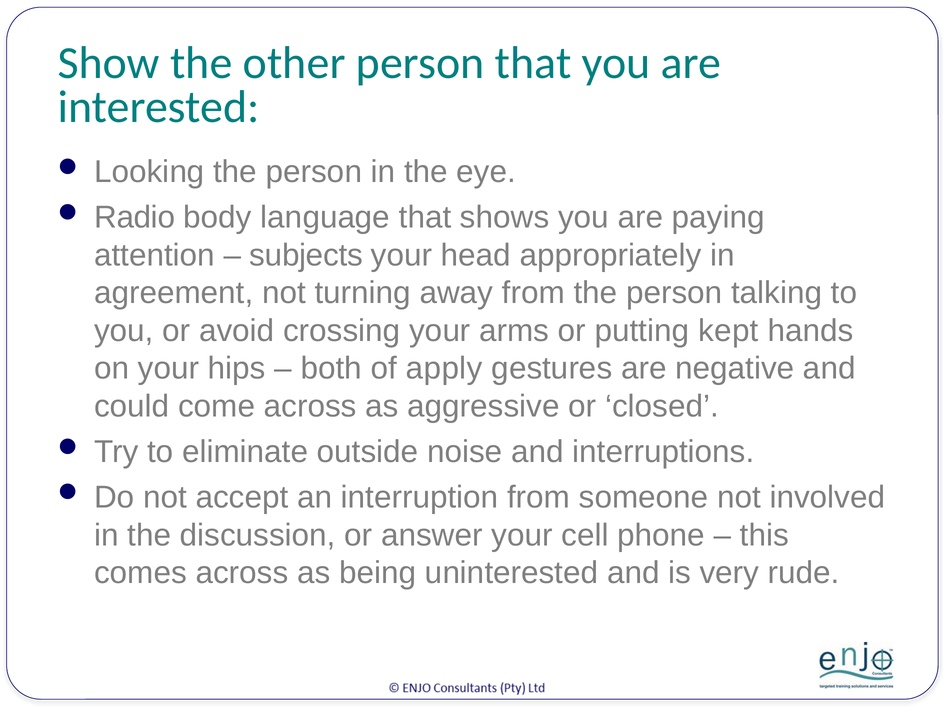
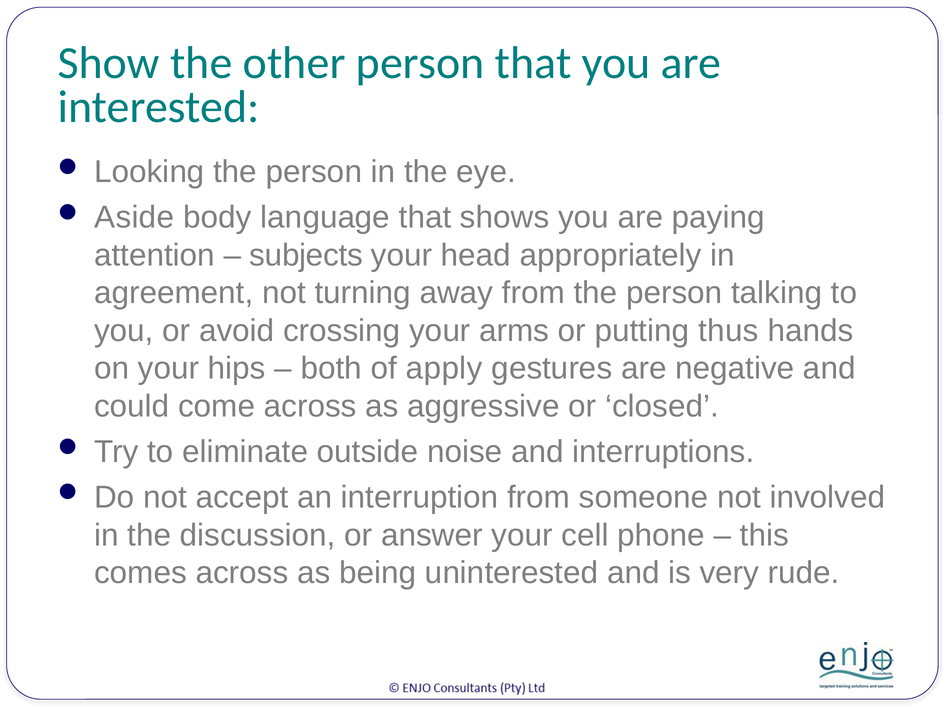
Radio: Radio -> Aside (134, 217)
kept: kept -> thus (728, 331)
